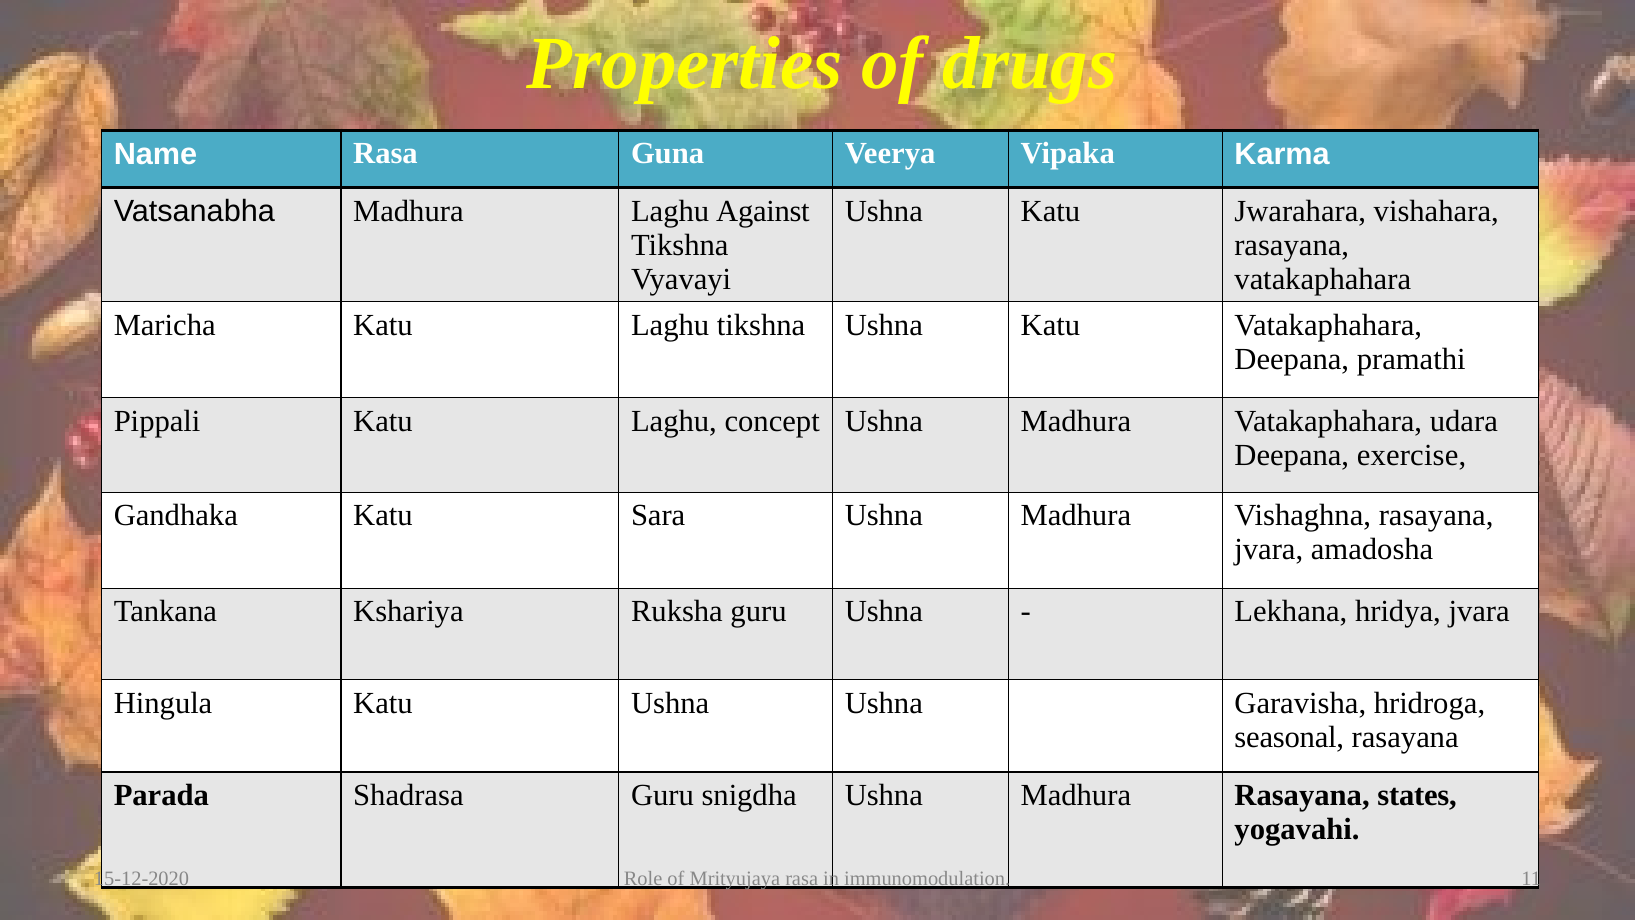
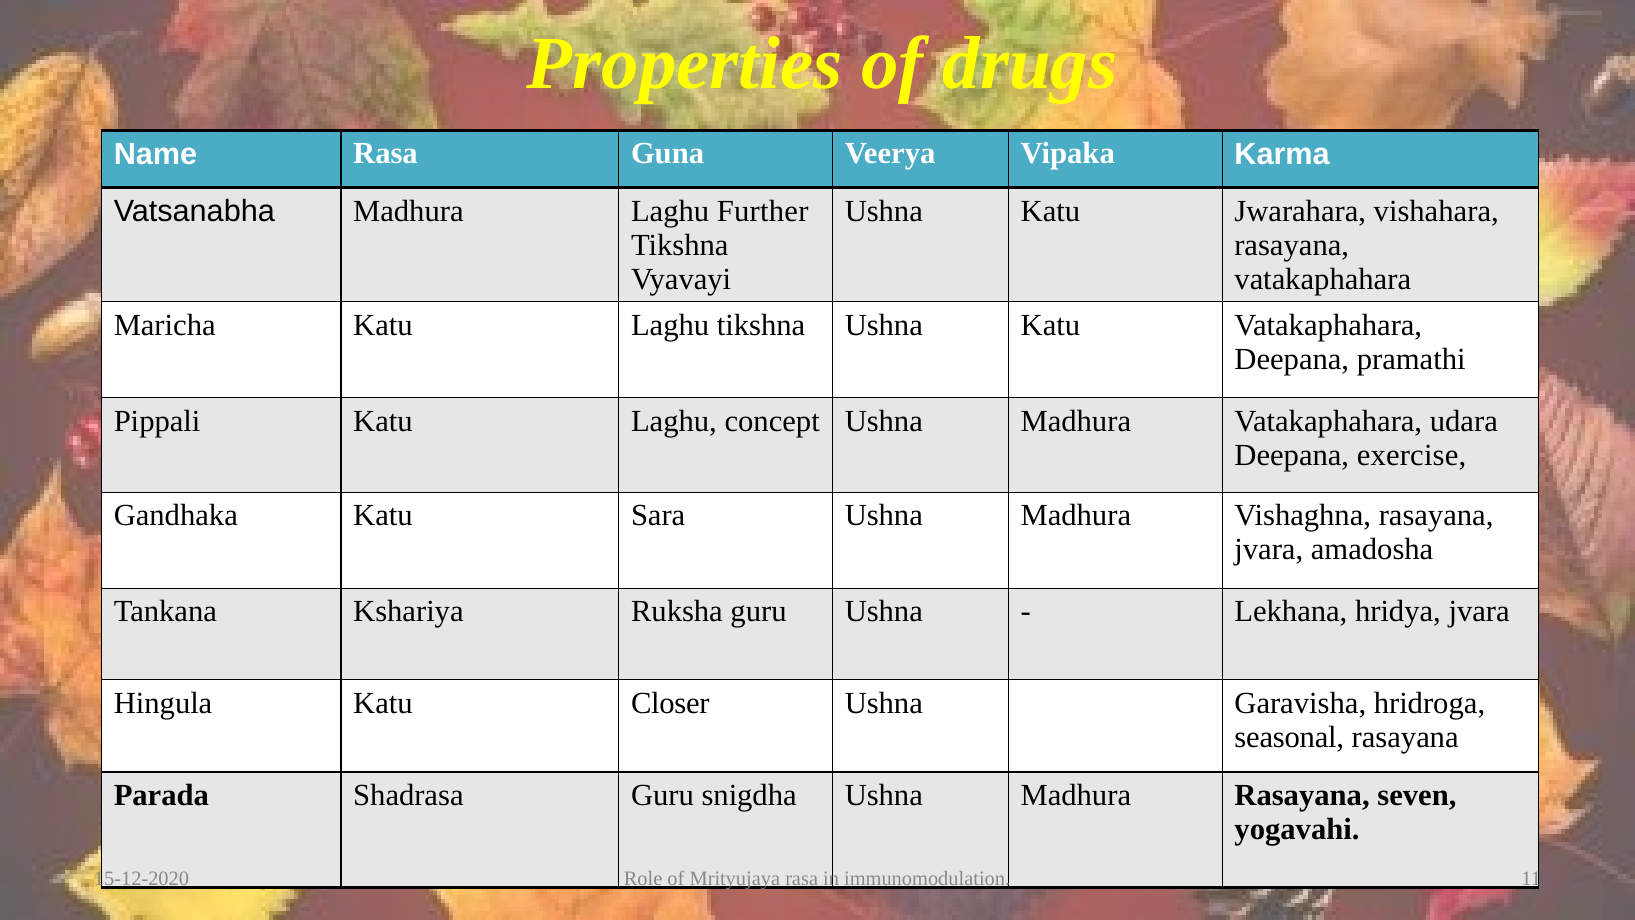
Against: Against -> Further (763, 211)
Katu Ushna: Ushna -> Closer (670, 703)
states: states -> seven (1417, 795)
